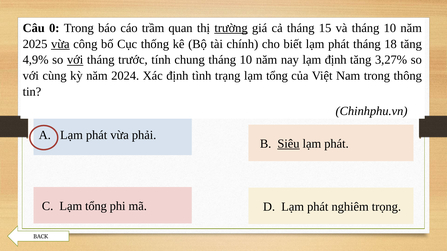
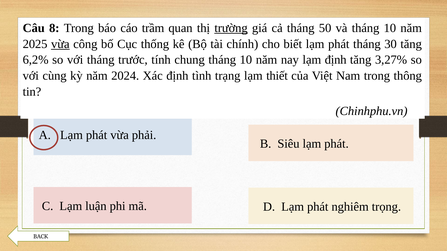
0: 0 -> 8 (54, 28)
15: 15 -> 50 (325, 28)
18: 18 -> 30 (391, 44)
4,9%: 4,9% -> 6,2% (36, 60)
với underline: present -> none (75, 60)
trạng lạm tổng: tổng -> thiết (277, 76)
Siêu underline: present -> none (288, 144)
C Lạm tổng: tổng -> luận (96, 207)
